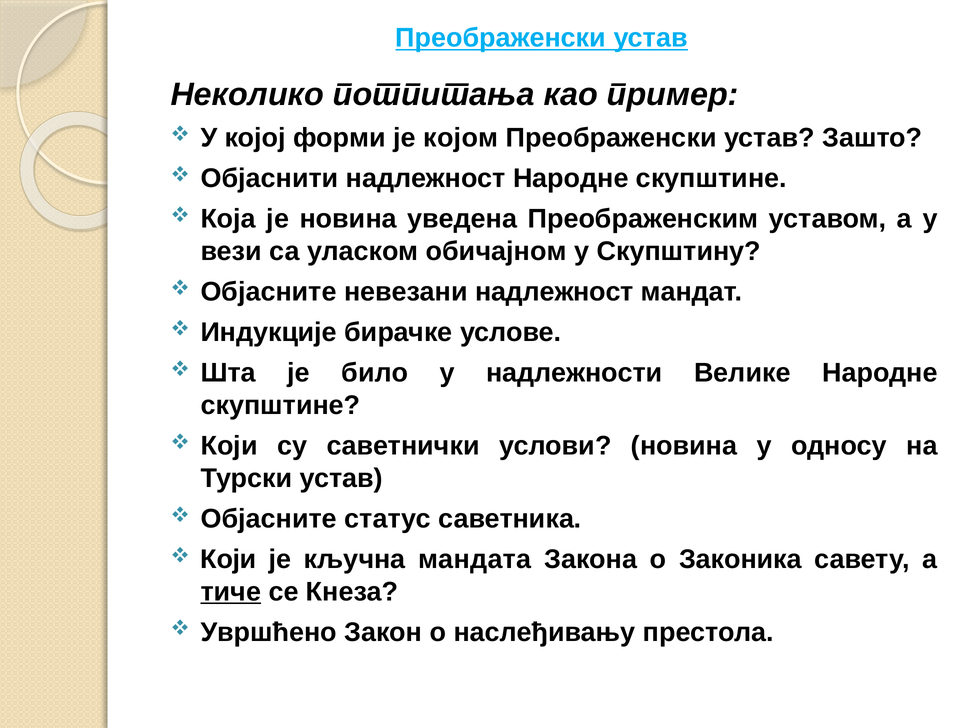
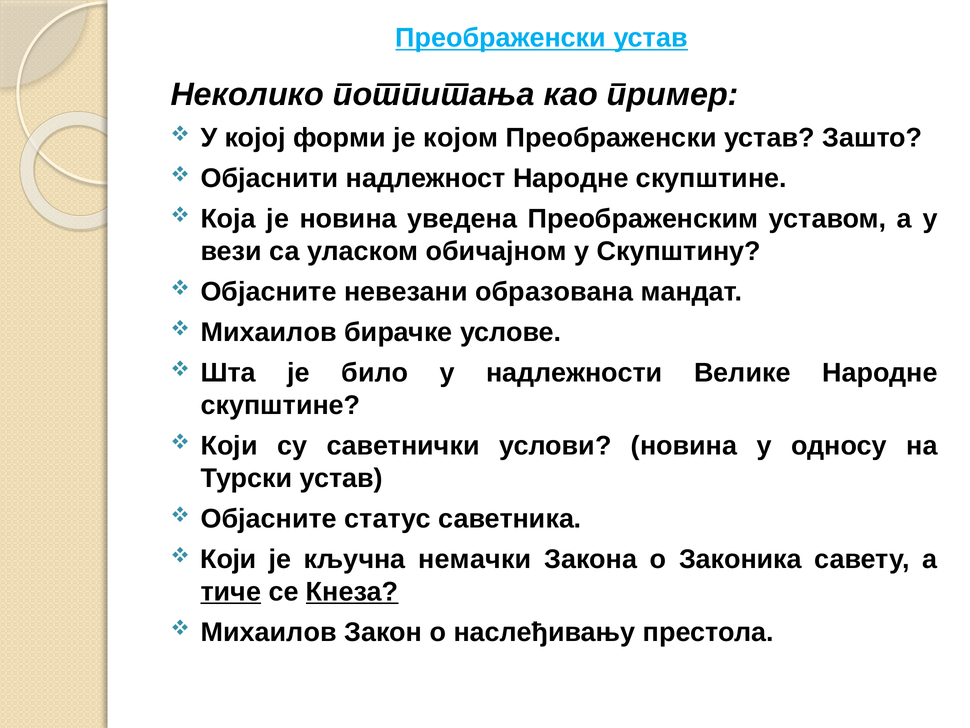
невезани надлежност: надлежност -> образована (554, 292)
Индукције: Индукције -> Михаилов (269, 332)
мандата: мандата -> немачки (475, 559)
Кнеза underline: none -> present (352, 591)
Увршћено: Увршћено -> Михаилов (269, 632)
